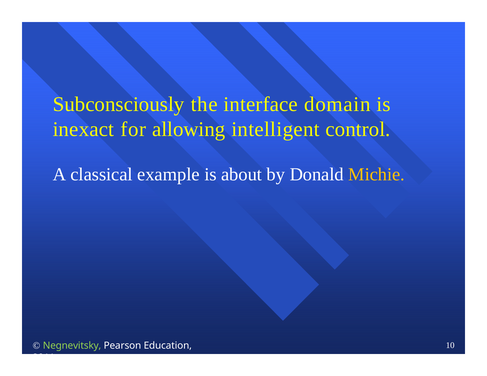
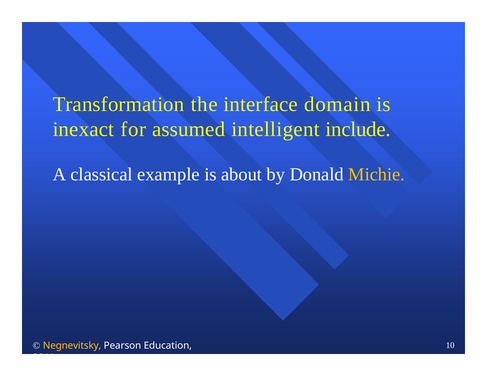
Subconsciously: Subconsciously -> Transformation (119, 105)
allowing: allowing -> assumed (189, 130)
control: control -> include (358, 130)
Negnevitsky colour: light green -> yellow (72, 346)
